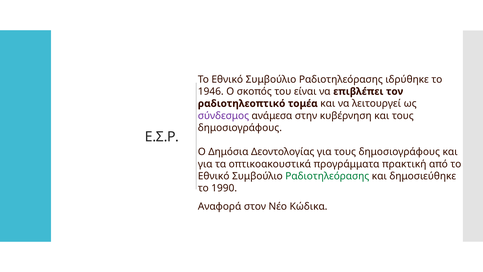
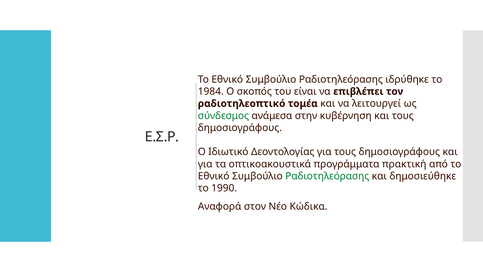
1946: 1946 -> 1984 (211, 91)
σύνδεσμος colour: purple -> green (223, 116)
Δημόσια: Δημόσια -> Ιδιωτικό (228, 152)
